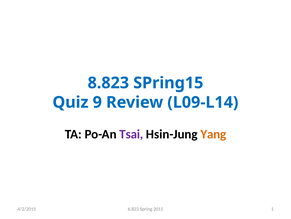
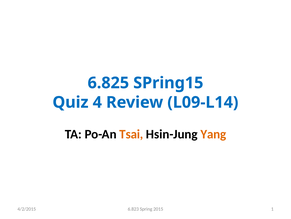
8.823: 8.823 -> 6.825 (108, 83)
9: 9 -> 4 (97, 102)
Tsai colour: purple -> orange (131, 134)
